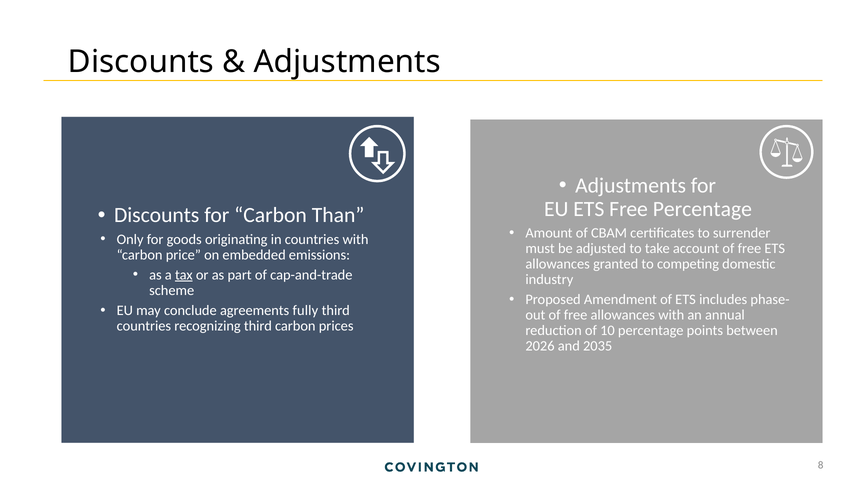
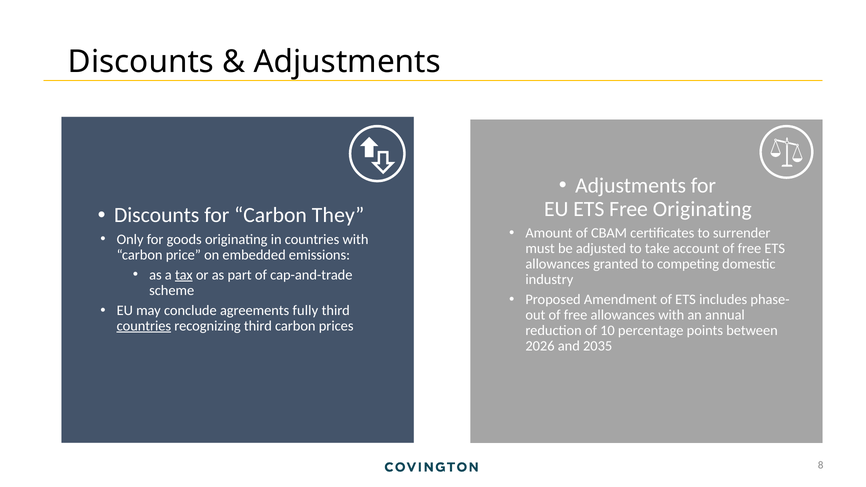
Free Percentage: Percentage -> Originating (702, 209)
Than: Than -> They (338, 215)
countries underline: none -> present (144, 326)
